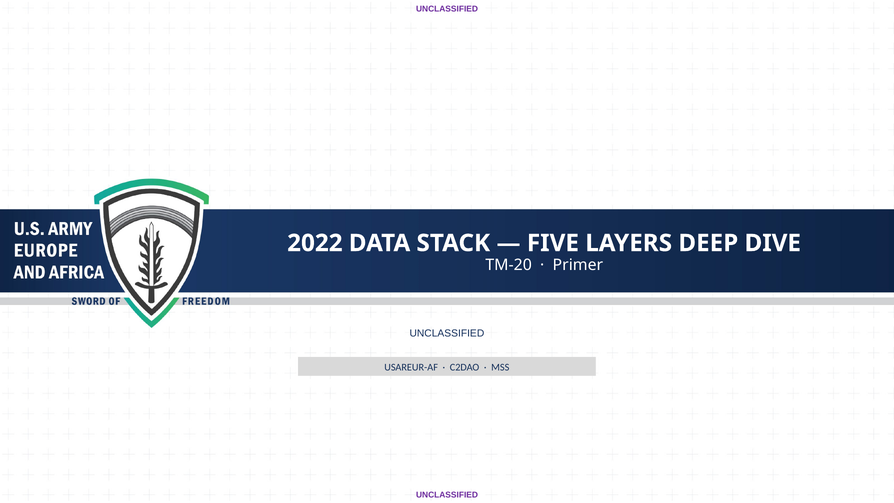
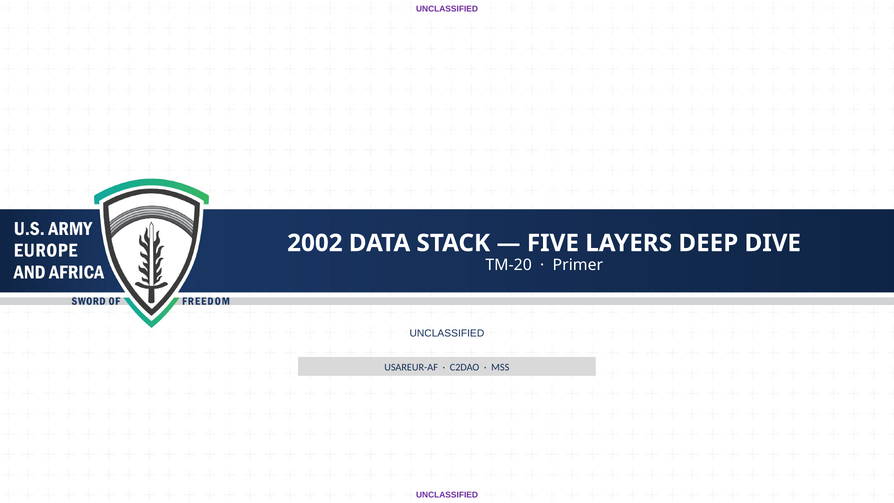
2022: 2022 -> 2002 (315, 243)
